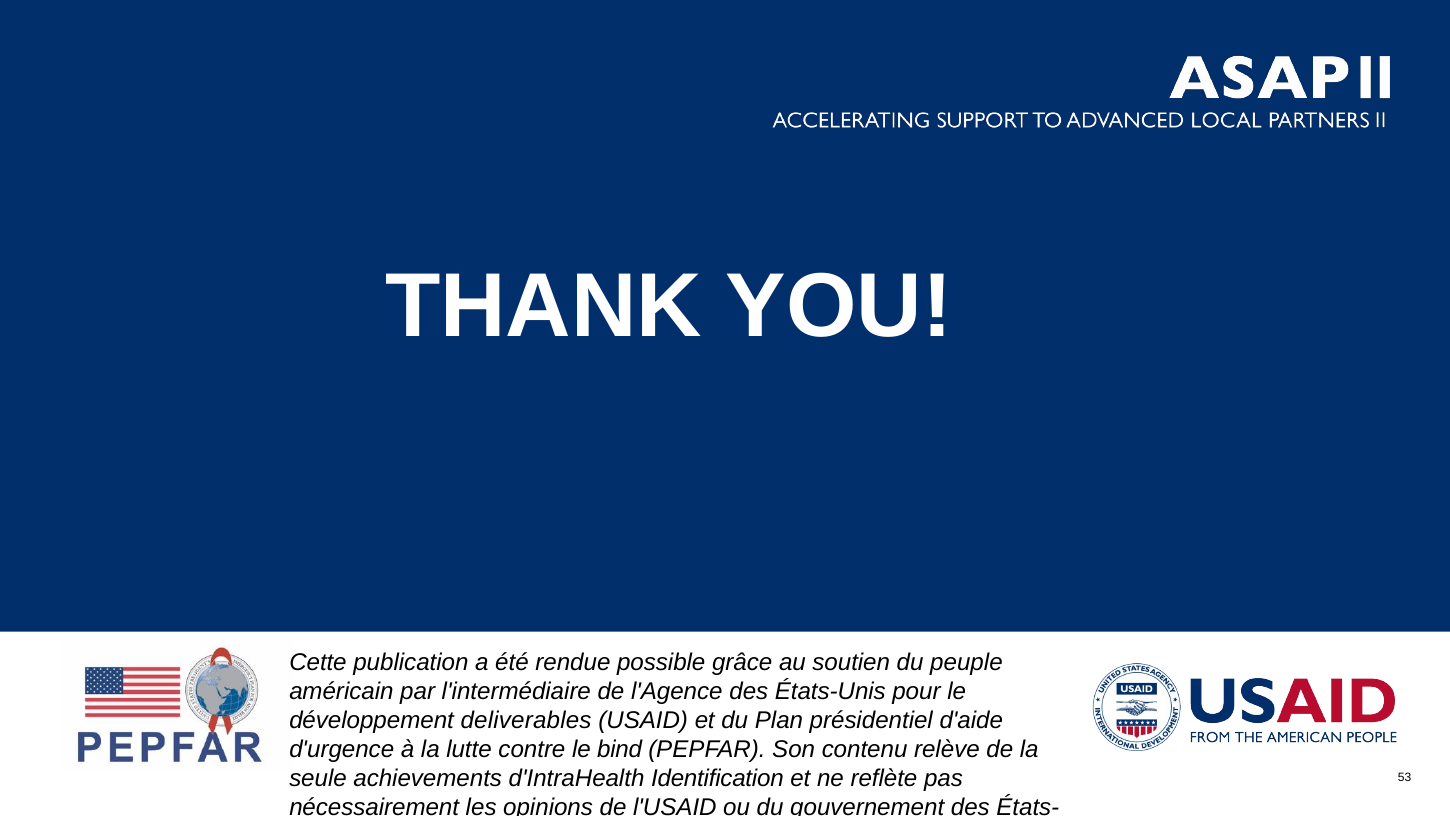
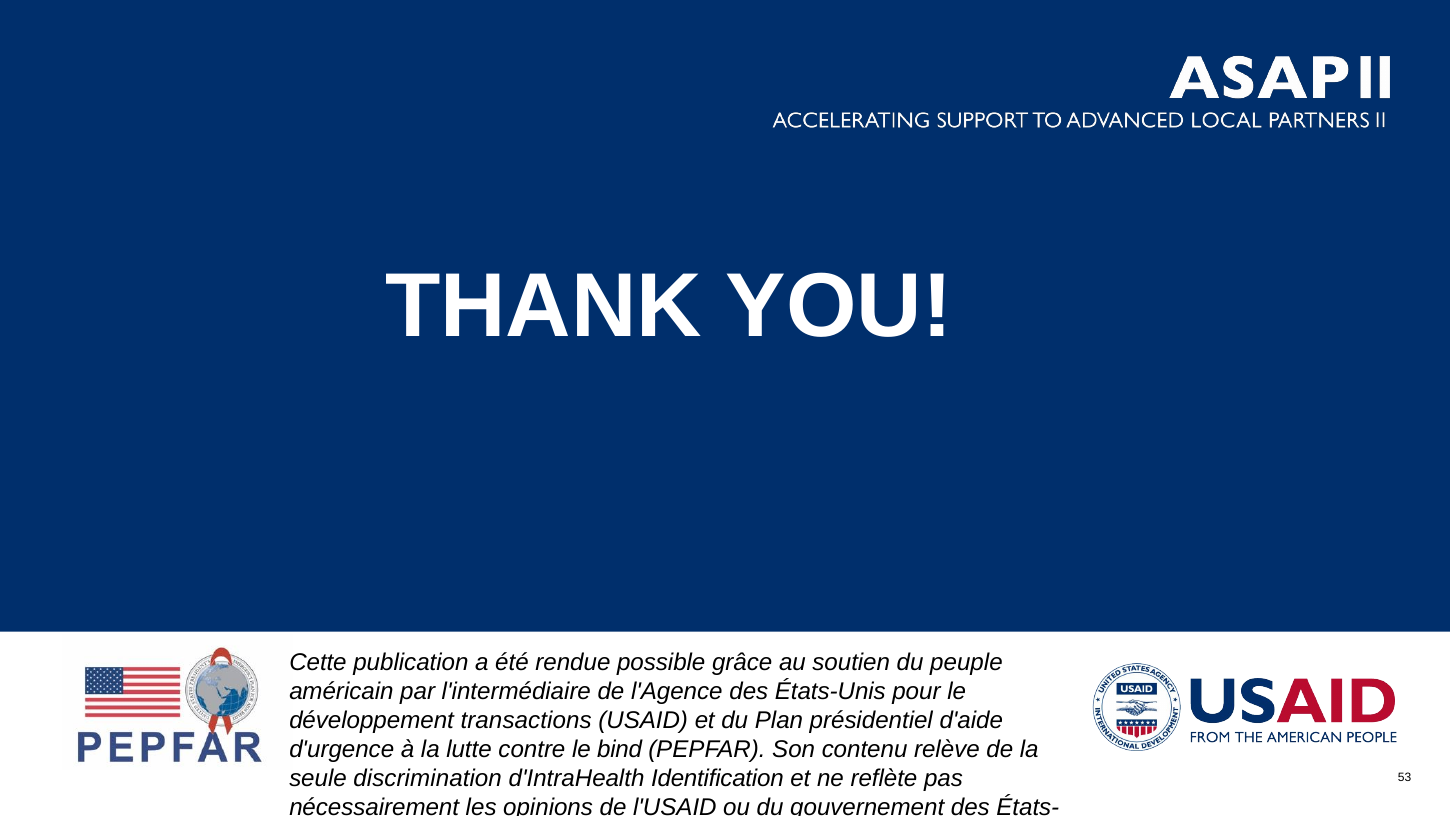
deliverables: deliverables -> transactions (526, 720)
achievements: achievements -> discrimination (428, 778)
